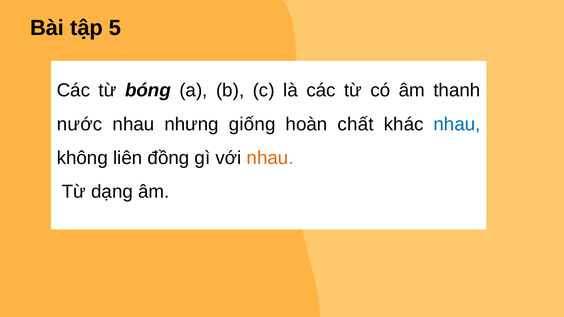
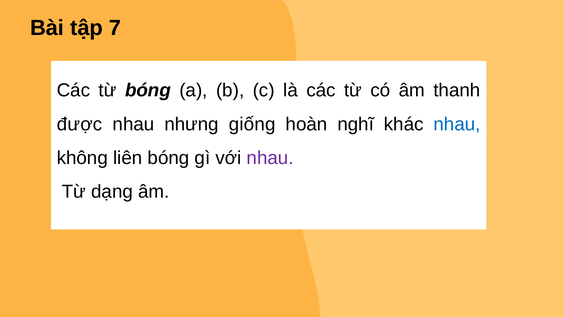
5: 5 -> 7 (115, 28)
nước: nước -> được (80, 124)
chất: chất -> nghĩ (356, 124)
liên đồng: đồng -> bóng (169, 158)
nhau colour: orange -> purple (270, 158)
